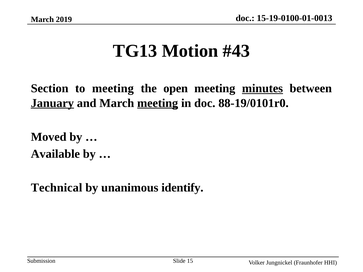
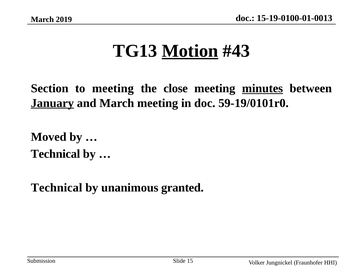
Motion underline: none -> present (190, 51)
open: open -> close (176, 89)
meeting underline: present -> none (158, 103)
88-19/0101r0: 88-19/0101r0 -> 59-19/0101r0 (253, 103)
Available: Available -> Technical (55, 154)
identify: identify -> granted (182, 188)
